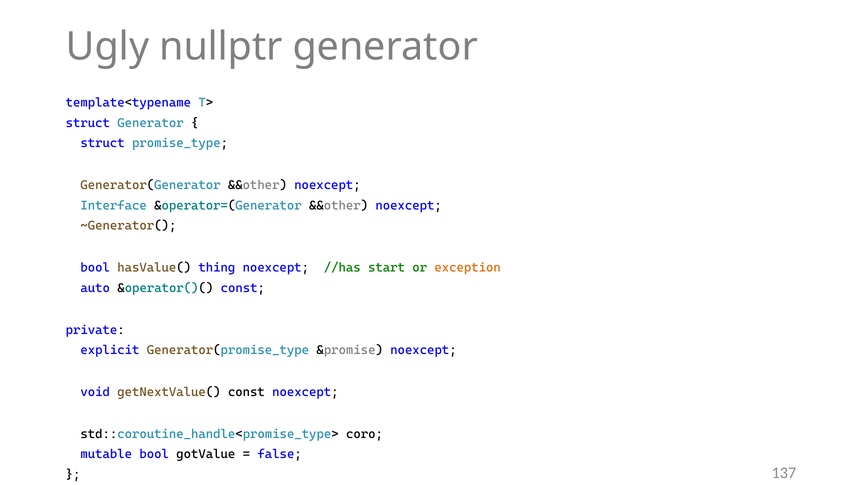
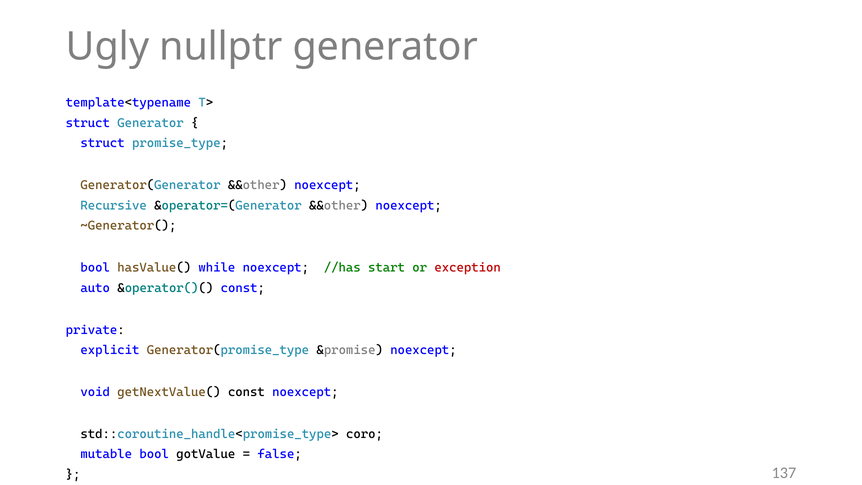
Interface: Interface -> Recursive (114, 205)
thing: thing -> while (217, 268)
exception colour: orange -> red (468, 268)
